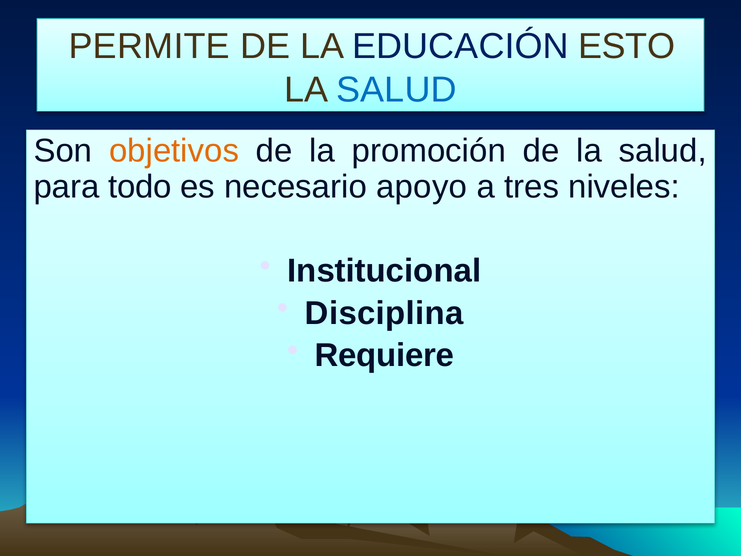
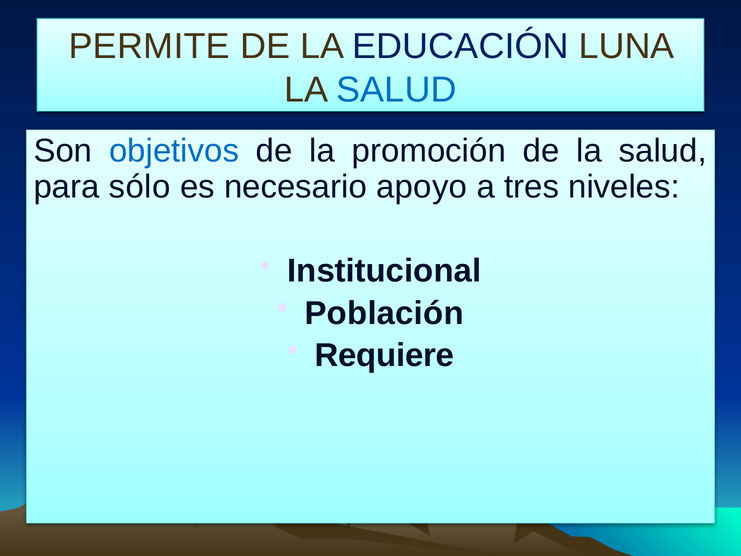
ESTO: ESTO -> LUNA (627, 46)
objetivos colour: orange -> blue (174, 151)
todo: todo -> sólo (140, 187)
Disciplina: Disciplina -> Población (384, 313)
